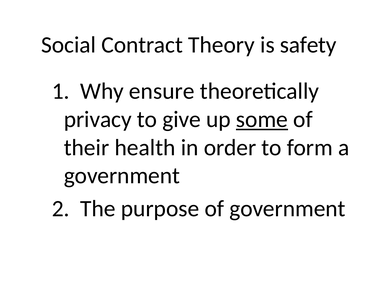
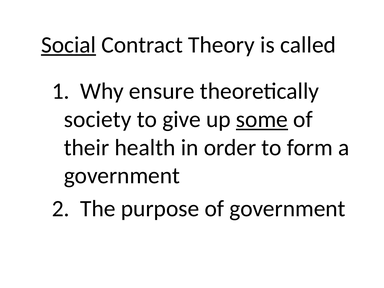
Social underline: none -> present (69, 45)
safety: safety -> called (308, 45)
privacy: privacy -> society (98, 119)
